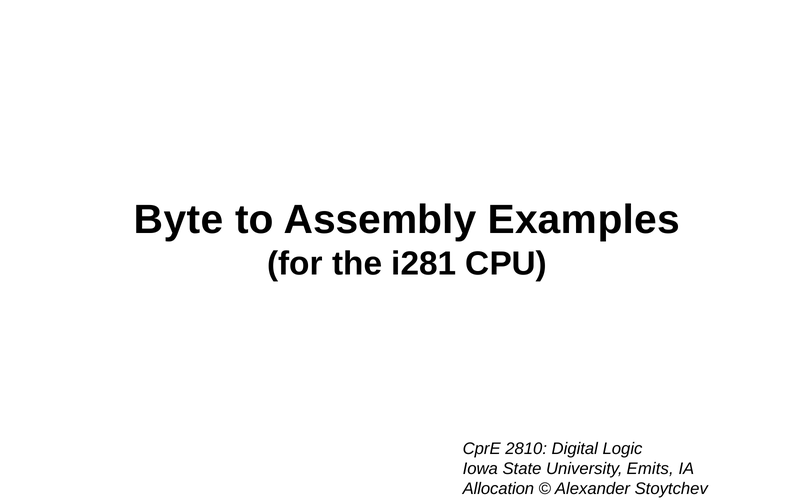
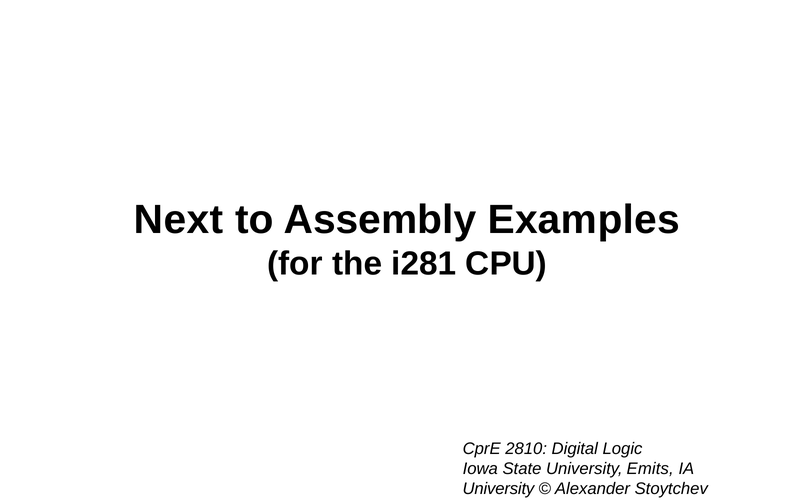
Byte: Byte -> Next (179, 220)
Allocation: Allocation -> University (498, 488)
